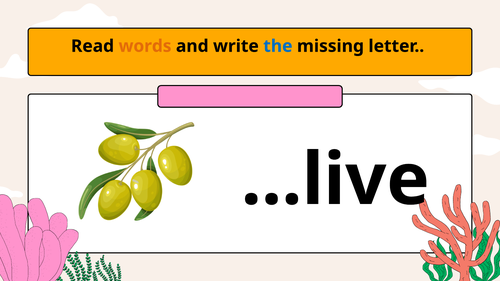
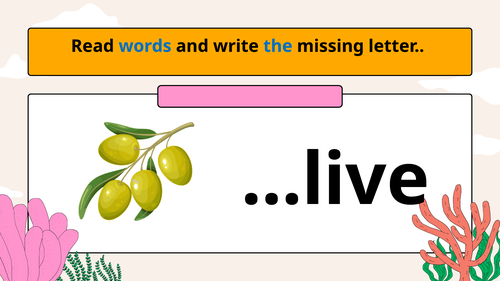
words colour: orange -> blue (145, 46)
